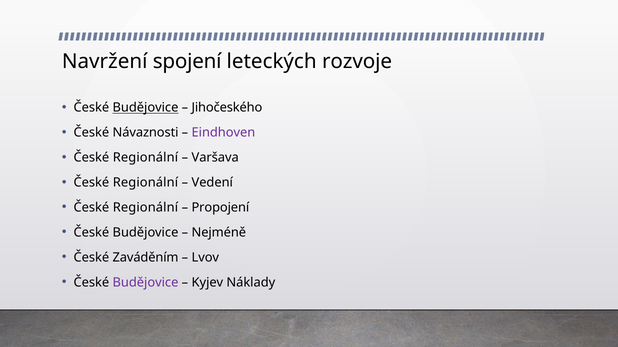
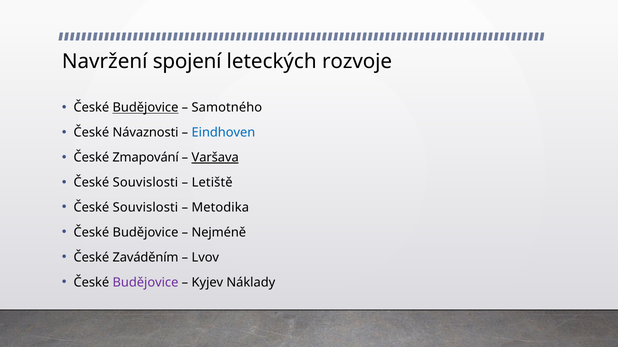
Jihočeského: Jihočeského -> Samotného (227, 108)
Eindhoven colour: purple -> blue (223, 133)
Regionální: Regionální -> Zmapování (146, 158)
Varšava underline: none -> present (215, 158)
Regionální: Regionální -> Souvislosti (145, 183)
Vedení: Vedení -> Letiště (212, 183)
Regionální: Regionální -> Souvislosti (145, 208)
Propojení: Propojení -> Metodika (220, 208)
